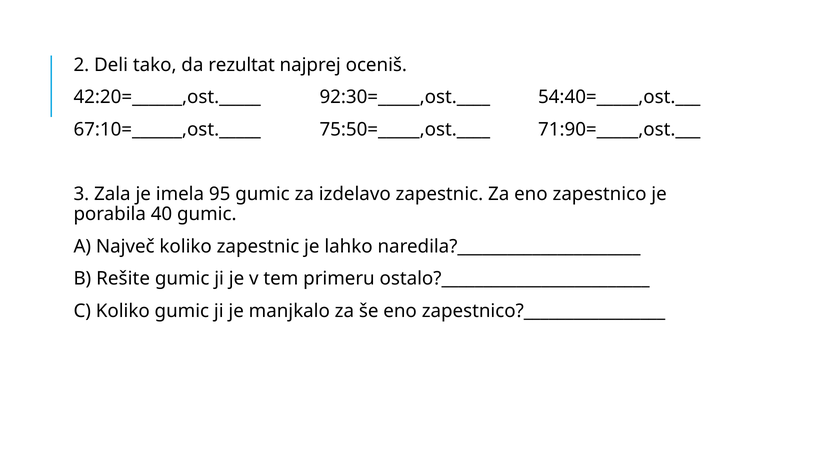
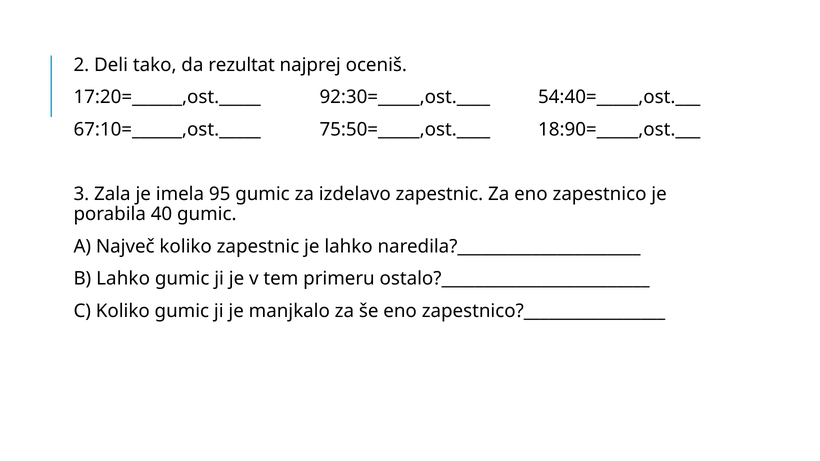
42:20=______,ost._____: 42:20=______,ost._____ -> 17:20=______,ost._____ (167, 97)
71:90=_____,ost.___: 71:90=_____,ost.___ -> 18:90=_____,ost.___ (619, 130)
B Rešite: Rešite -> Lahko (123, 279)
